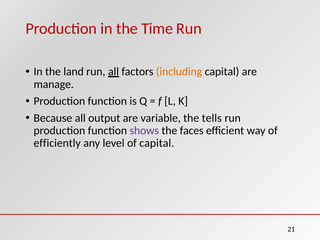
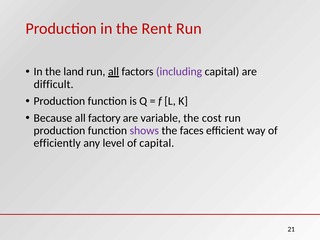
Time: Time -> Rent (157, 29)
including colour: orange -> purple (179, 72)
manage: manage -> difficult (54, 84)
output: output -> factory (104, 118)
tells: tells -> cost (212, 118)
